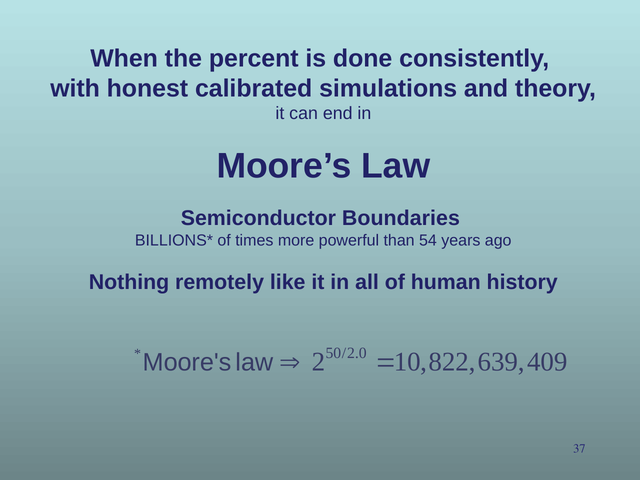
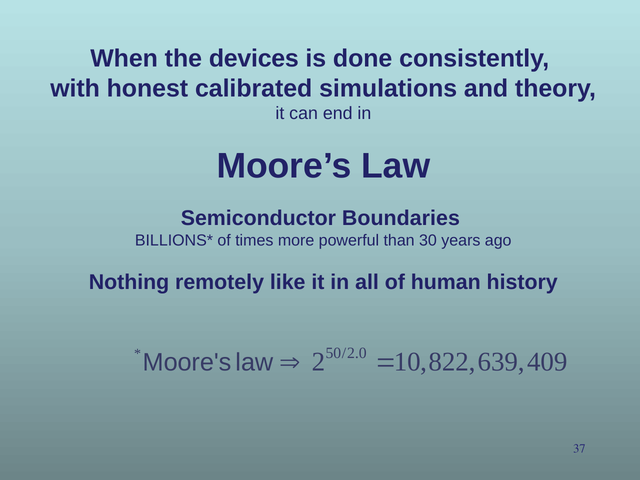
percent: percent -> devices (254, 58)
54: 54 -> 30 (428, 240)
